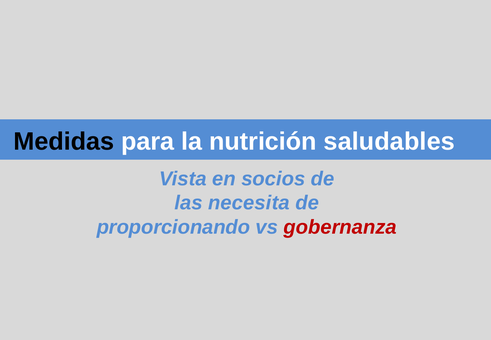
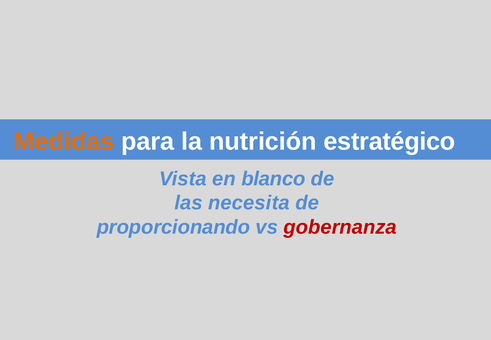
Medidas colour: black -> orange (64, 141)
saludables: saludables -> estratégico (389, 141)
socios: socios -> blanco (273, 179)
